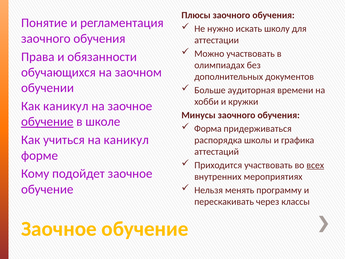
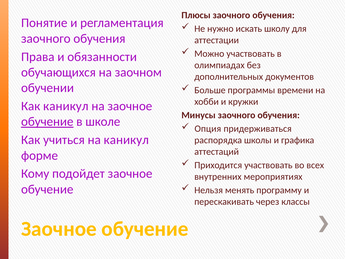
аудиторная: аудиторная -> программы (251, 90)
Форма: Форма -> Опция (208, 129)
всех underline: present -> none (315, 165)
